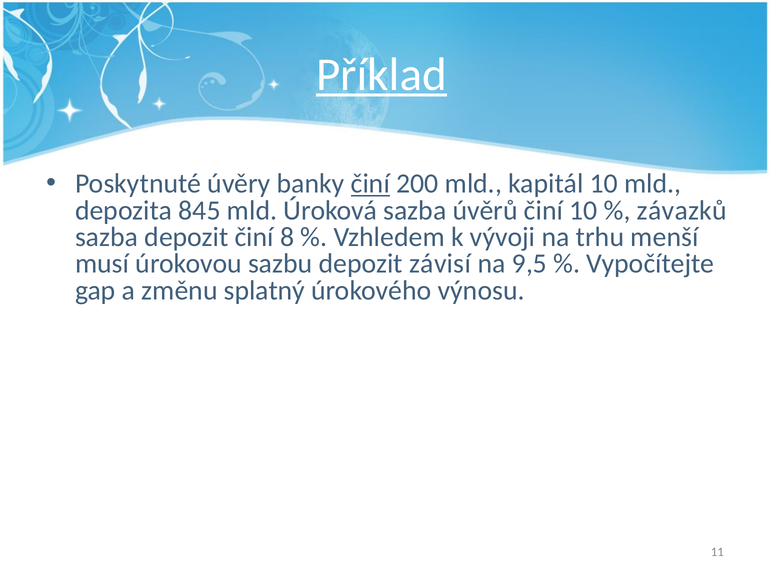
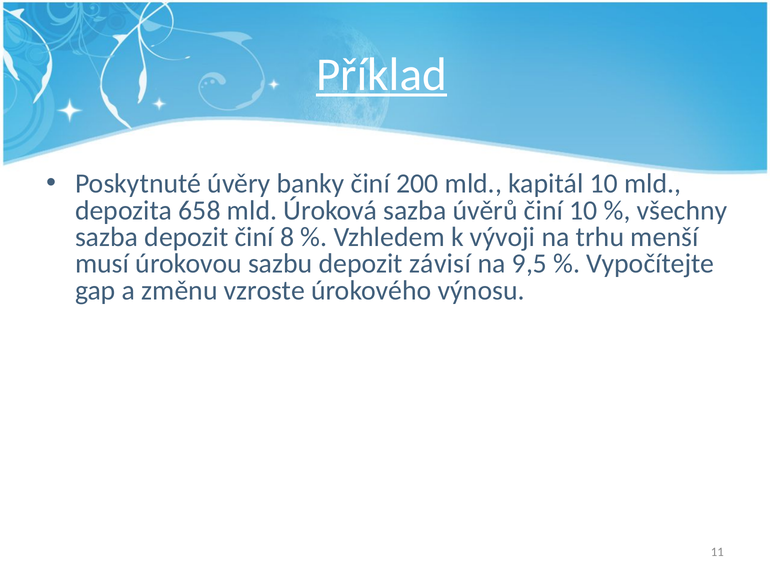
činí underline: present -> none (370, 184)
845: 845 -> 658 (200, 210)
závazků: závazků -> všechny (682, 210)
splatný: splatný -> vzroste (264, 290)
